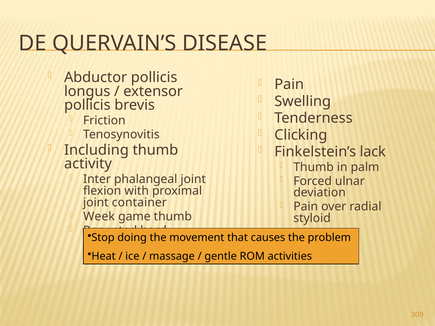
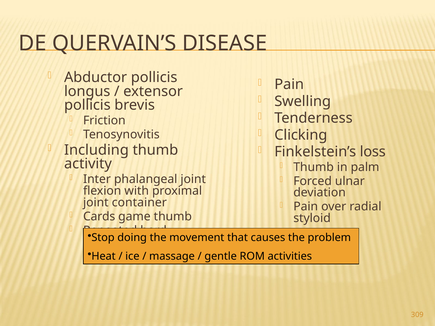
lack: lack -> loss (373, 152)
Week: Week -> Cards (99, 217)
